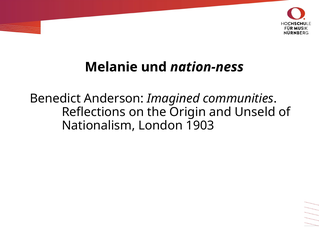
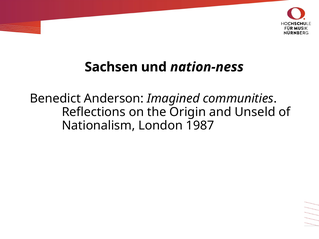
Melanie: Melanie -> Sachsen (111, 67)
1903: 1903 -> 1987 (200, 126)
